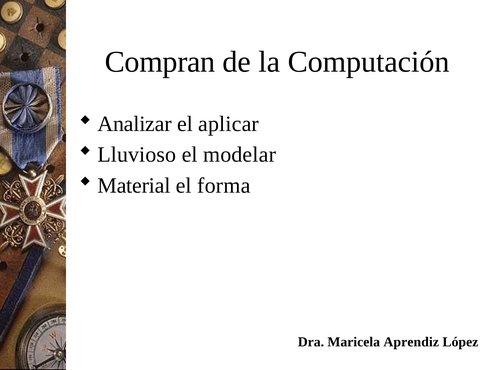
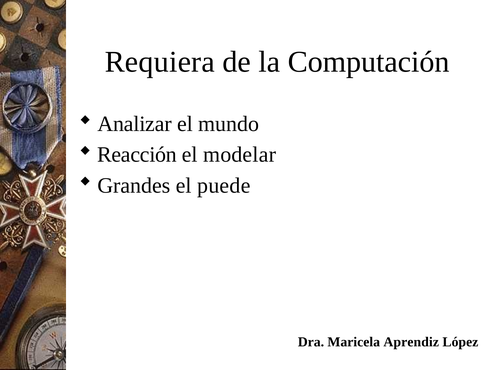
Compran: Compran -> Requiera (160, 62)
aplicar: aplicar -> mundo (229, 124)
Lluvioso: Lluvioso -> Reacción (137, 155)
Material: Material -> Grandes (134, 185)
forma: forma -> puede (224, 185)
